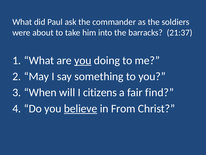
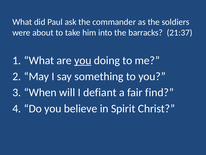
citizens: citizens -> defiant (100, 92)
believe underline: present -> none (81, 108)
From: From -> Spirit (123, 108)
